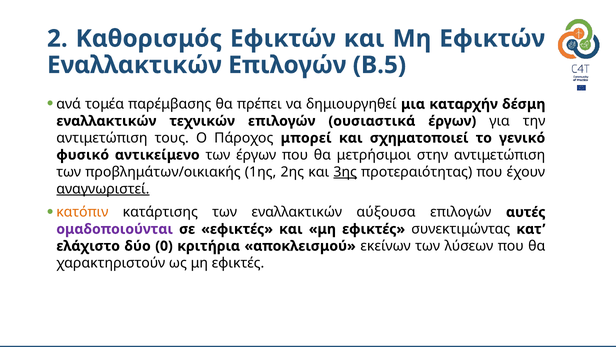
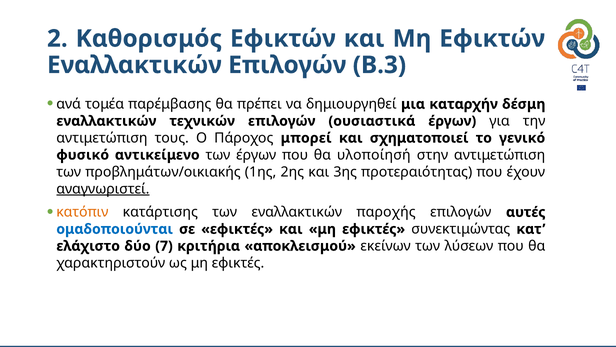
Β.5: Β.5 -> Β.3 (379, 65)
μετρήσιμοι: μετρήσιμοι -> υλοποίησή (374, 155)
3ης underline: present -> none (345, 172)
αύξουσα: αύξουσα -> παροχής (386, 212)
ομαδοποιούνται colour: purple -> blue (115, 229)
0: 0 -> 7 (164, 246)
